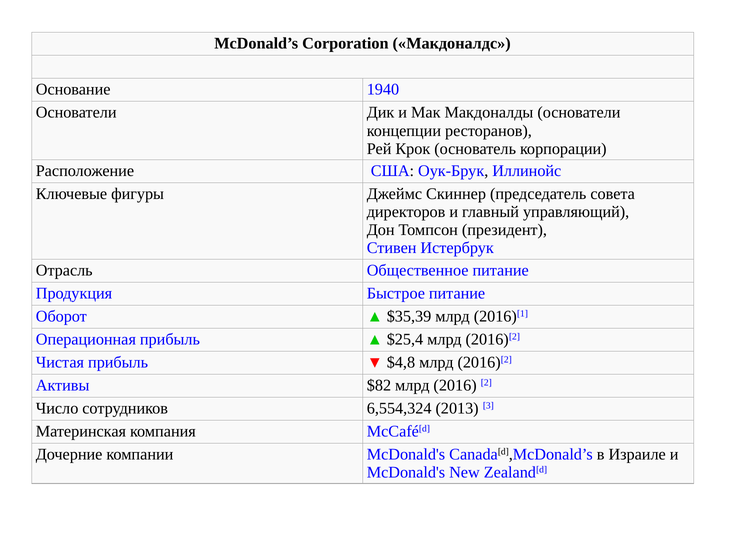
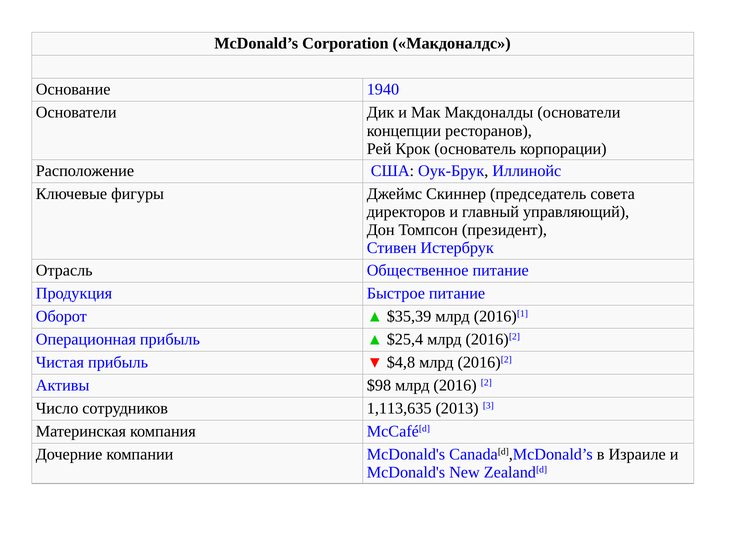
$82: $82 -> $98 (379, 386)
6,554,324: 6,554,324 -> 1,113,635 (399, 409)
